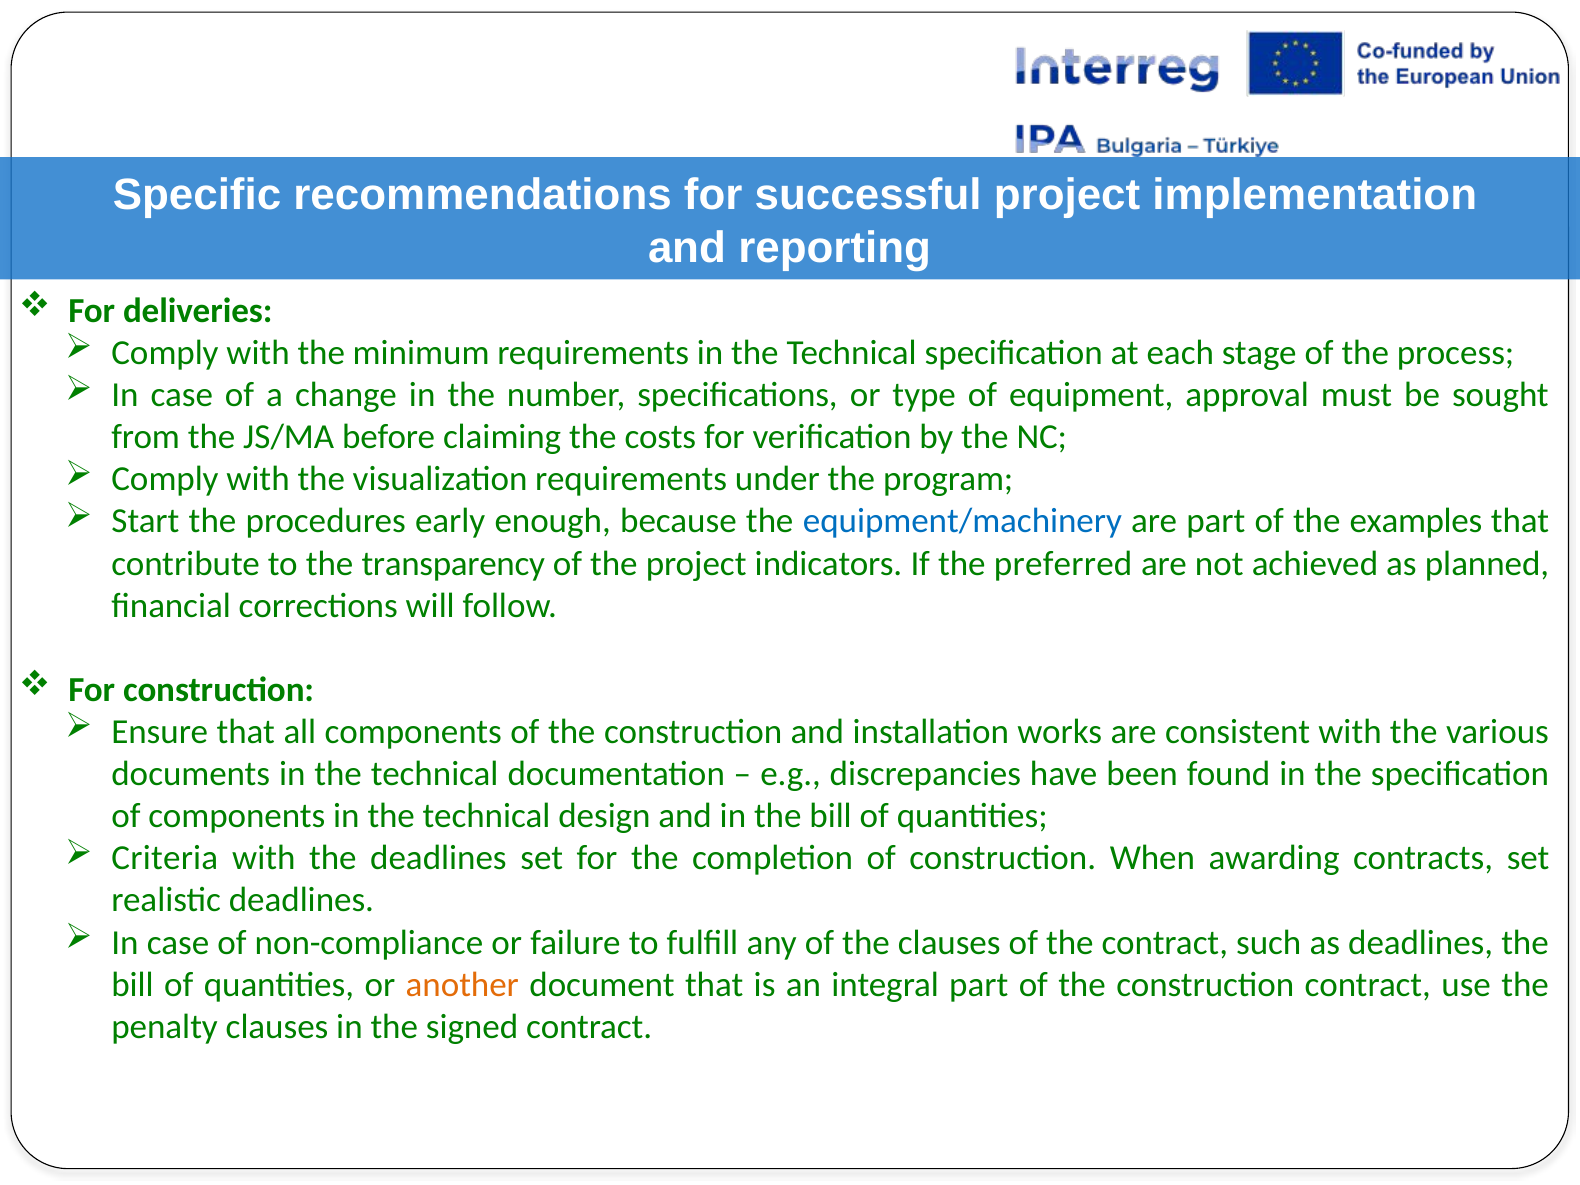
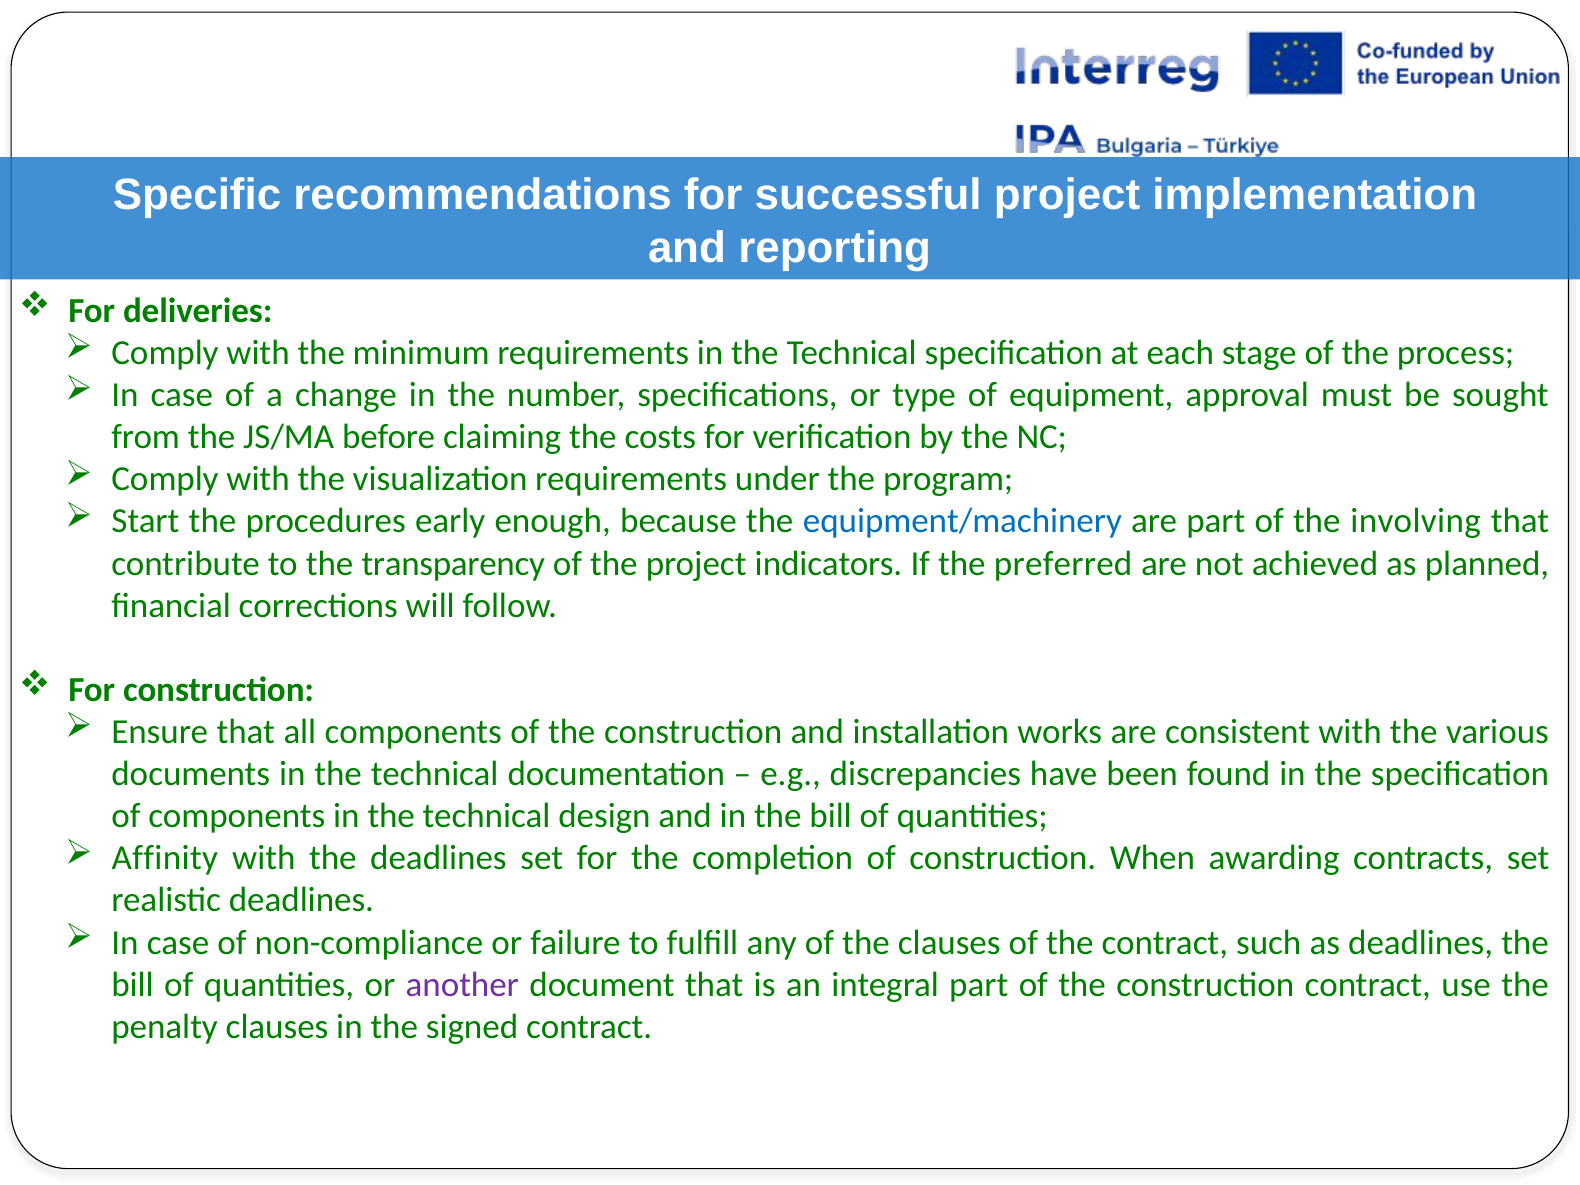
examples: examples -> involving (1416, 521)
Criteria: Criteria -> Affinity (165, 858)
another colour: orange -> purple (462, 985)
